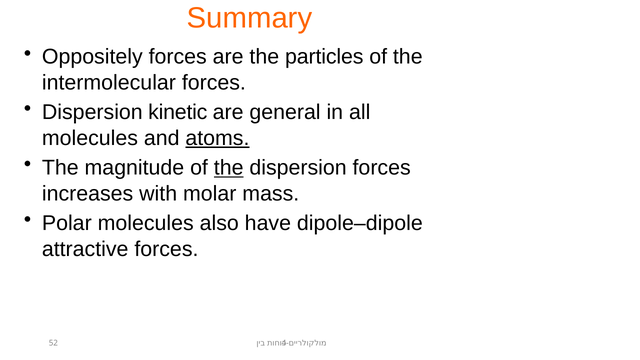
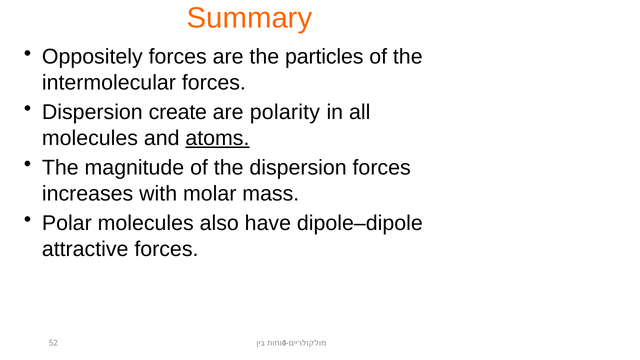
kinetic: kinetic -> create (178, 112)
general: general -> polarity (285, 112)
the underline: present -> none (229, 168)
